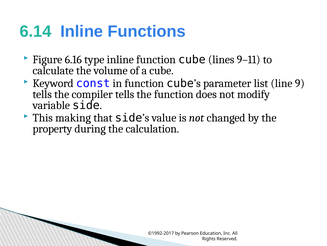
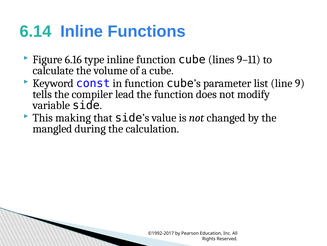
compiler tells: tells -> lead (125, 94)
property: property -> mangled (52, 129)
